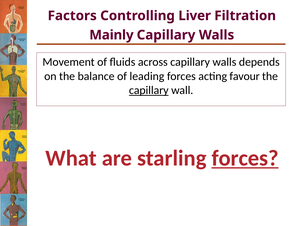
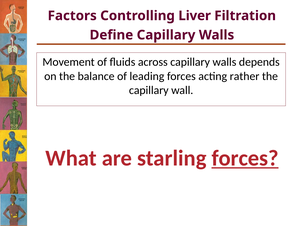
Mainly: Mainly -> Define (111, 35)
favour: favour -> rather (245, 76)
capillary underline: present -> none (149, 90)
